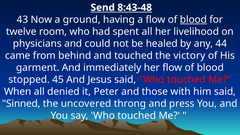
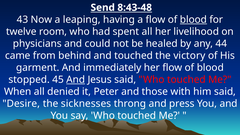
ground: ground -> leaping (82, 20)
And underline: none -> present (76, 80)
Sinned: Sinned -> Desire (21, 104)
uncovered: uncovered -> sicknesses (86, 104)
